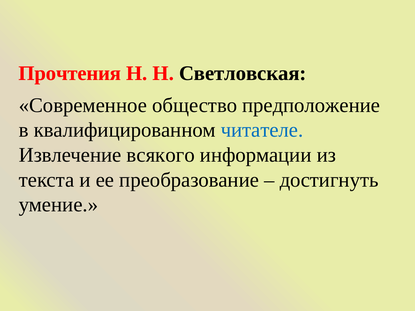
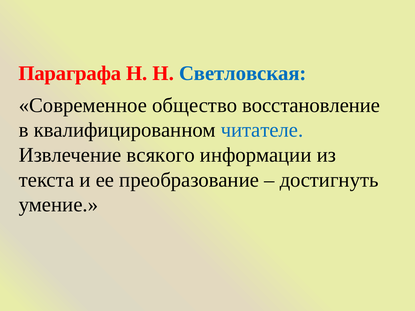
Прочтения: Прочтения -> Параграфа (70, 74)
Светловская colour: black -> blue (243, 74)
предположение: предположение -> восстановление (311, 105)
